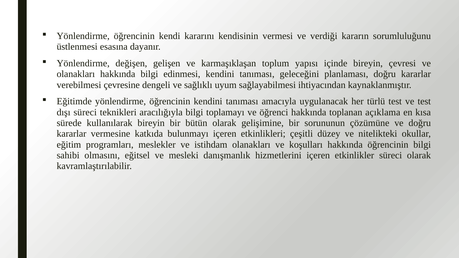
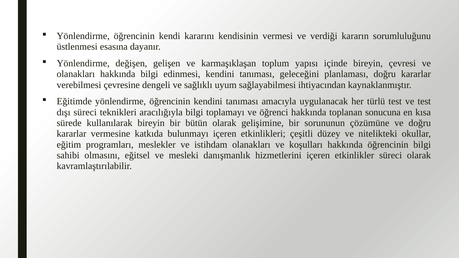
açıklama: açıklama -> sonucuna (383, 112)
